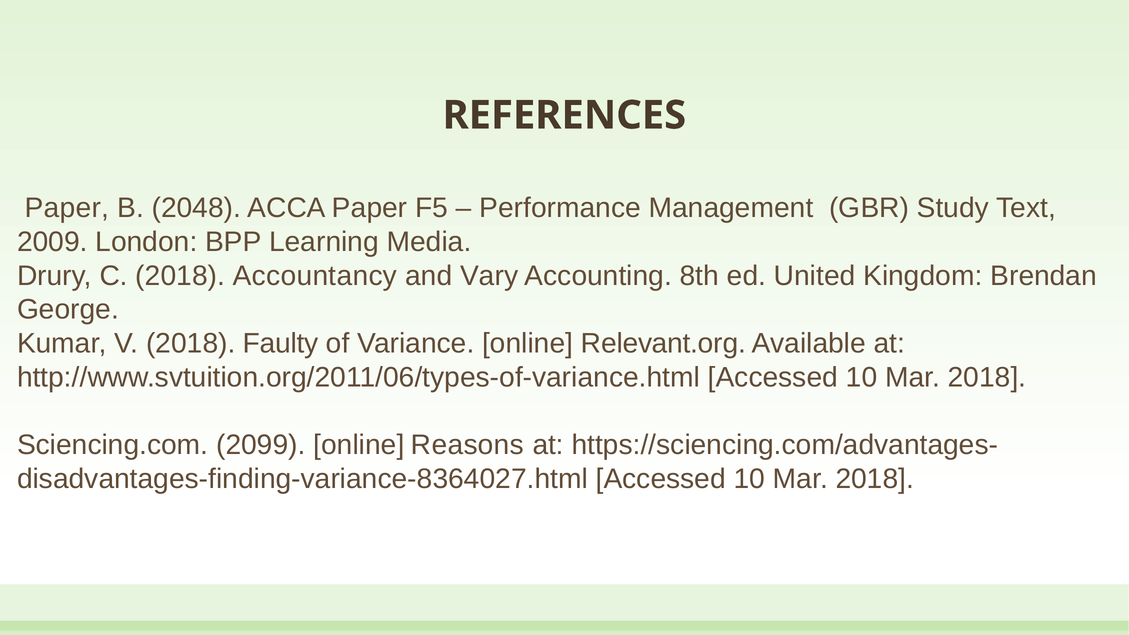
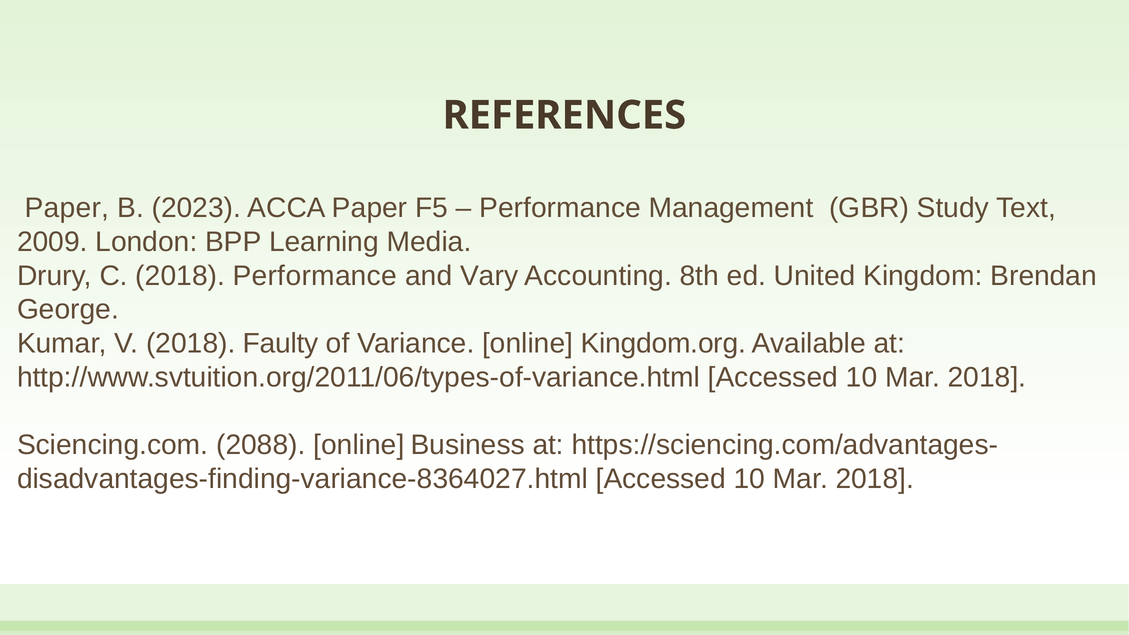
2048: 2048 -> 2023 (196, 208)
2018 Accountancy: Accountancy -> Performance (315, 276)
Relevant.org: Relevant.org -> Kingdom.org (663, 344)
2099: 2099 -> 2088 (261, 445)
Reasons: Reasons -> Business (468, 445)
